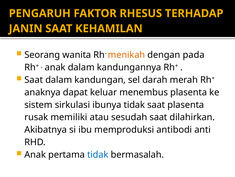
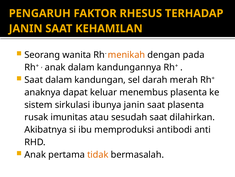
ibunya tidak: tidak -> janin (134, 104)
memiliki: memiliki -> imunitas (69, 117)
tidak colour: blue -> orange (98, 154)
